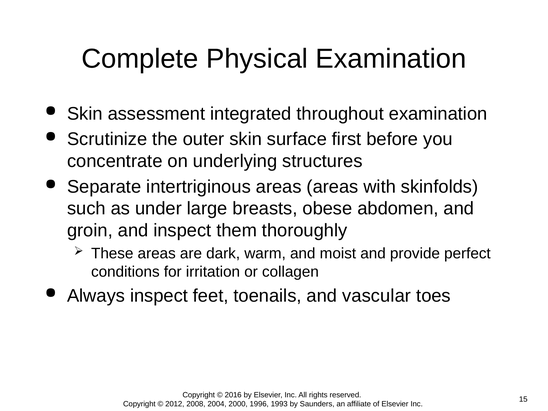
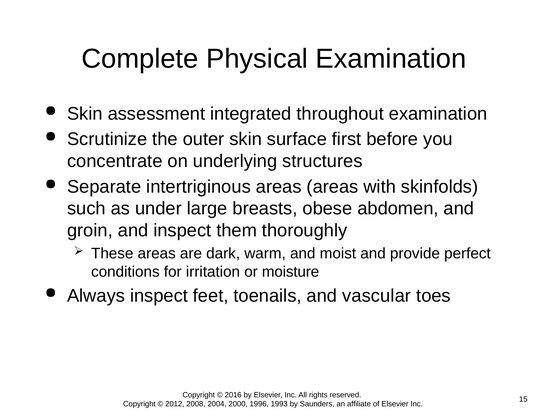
collagen: collagen -> moisture (291, 272)
